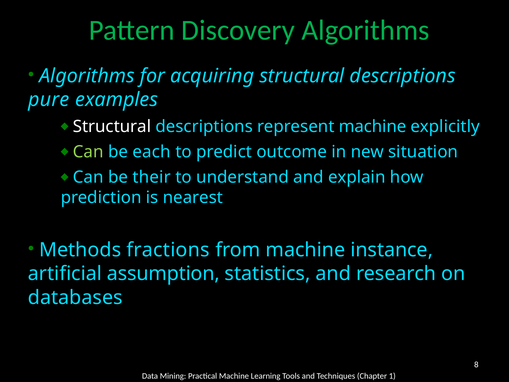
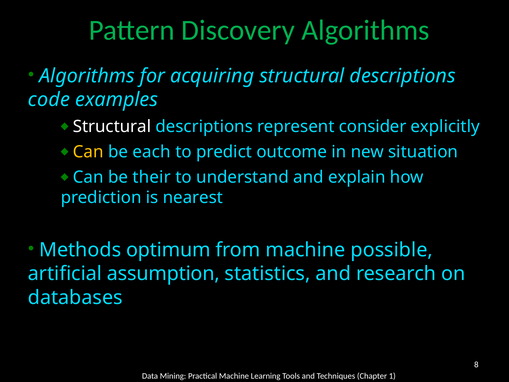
pure: pure -> code (49, 100)
represent machine: machine -> consider (373, 126)
Can colour: light green -> yellow (88, 152)
fractions: fractions -> optimum (168, 250)
instance: instance -> possible (392, 250)
